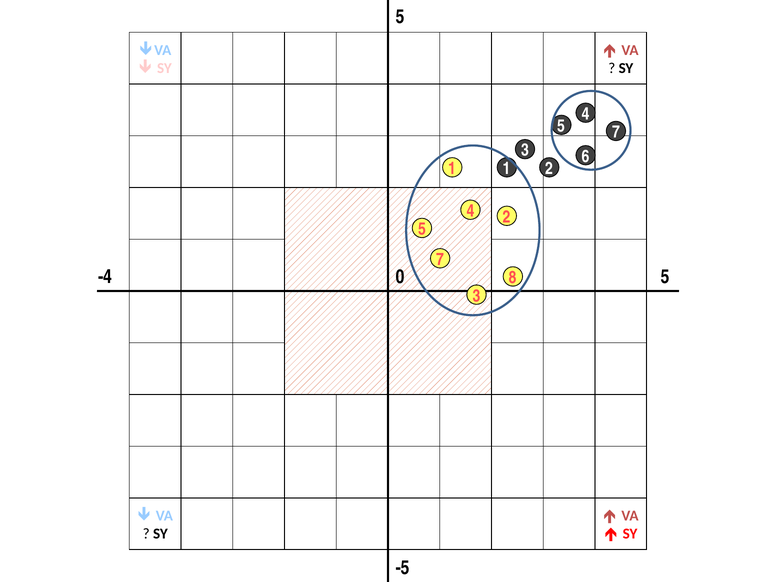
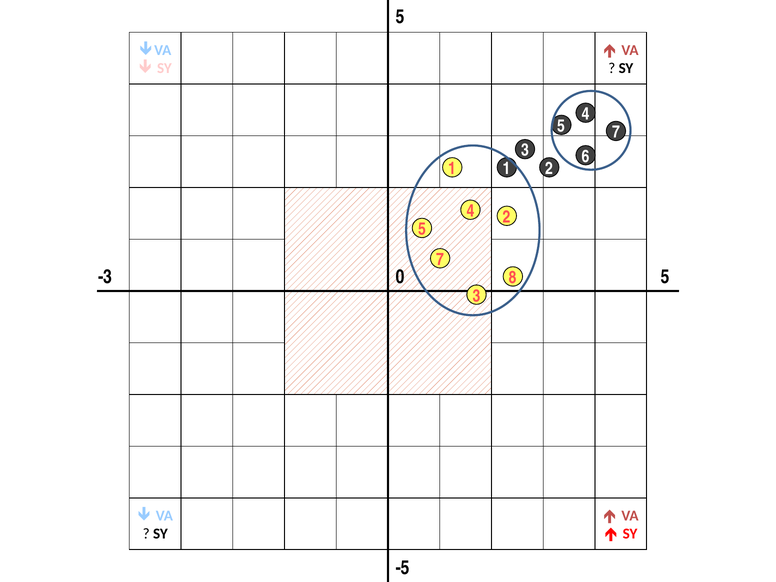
-4: -4 -> -3 (105, 277)
